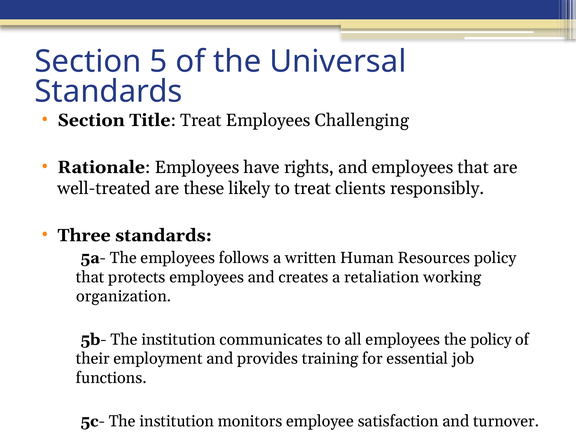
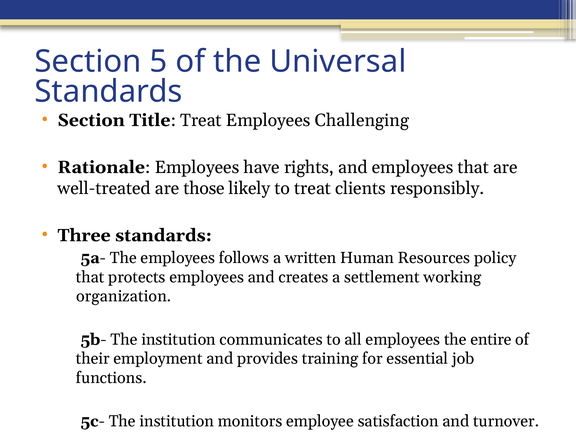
these: these -> those (204, 188)
retaliation: retaliation -> settlement (382, 277)
the policy: policy -> entire (491, 340)
